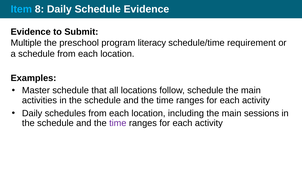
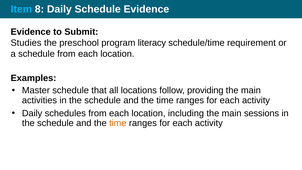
Multiple: Multiple -> Studies (26, 43)
follow schedule: schedule -> providing (205, 90)
time colour: purple -> orange (118, 123)
